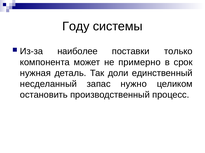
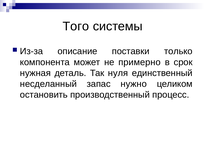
Году: Году -> Того (76, 26)
наиболее: наиболее -> описание (77, 52)
доли: доли -> нуля (118, 73)
